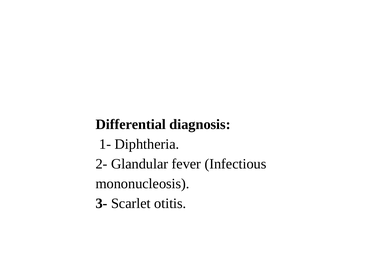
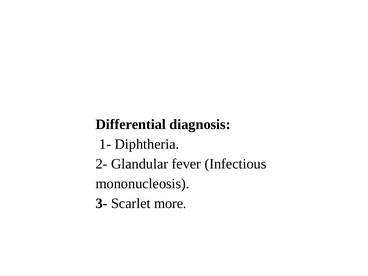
otitis: otitis -> more (170, 203)
